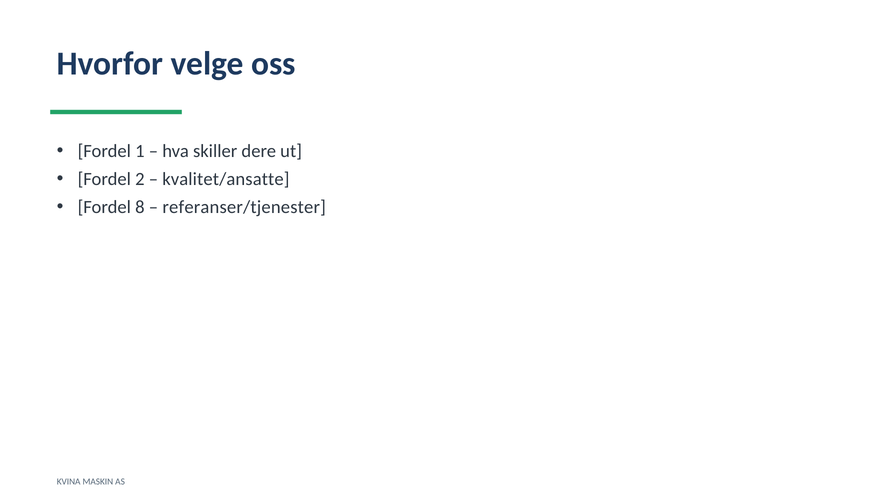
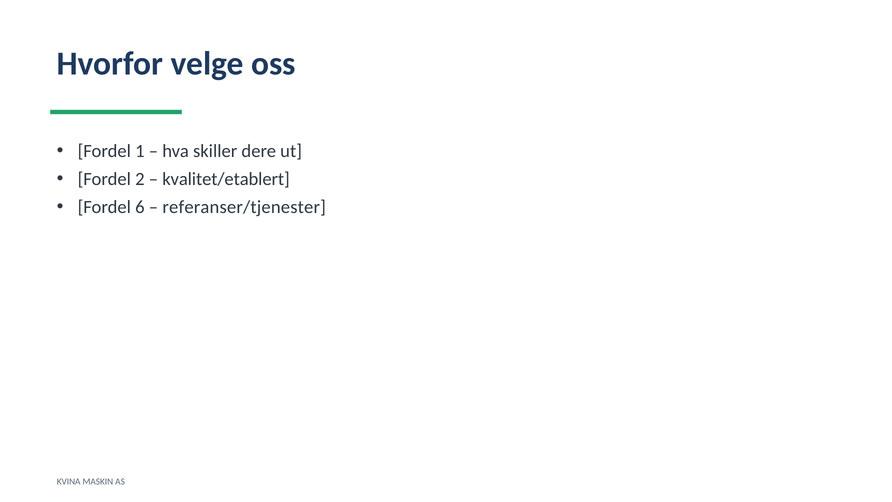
kvalitet/ansatte: kvalitet/ansatte -> kvalitet/etablert (226, 179)
8: 8 -> 6 (140, 207)
